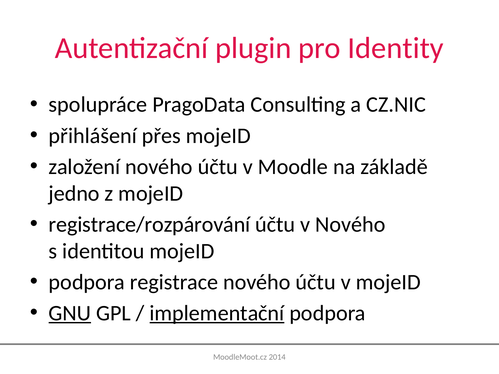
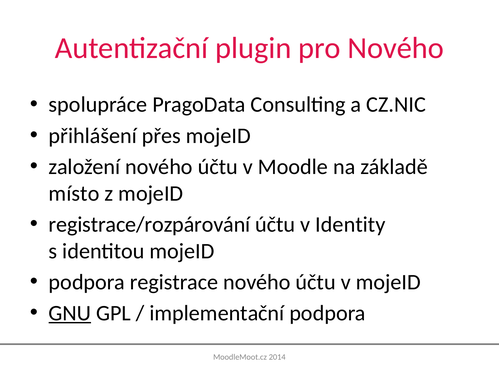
pro Identity: Identity -> Nového (396, 48)
jedno: jedno -> místo (74, 193)
v Nového: Nového -> Identity (350, 225)
implementační underline: present -> none (217, 313)
